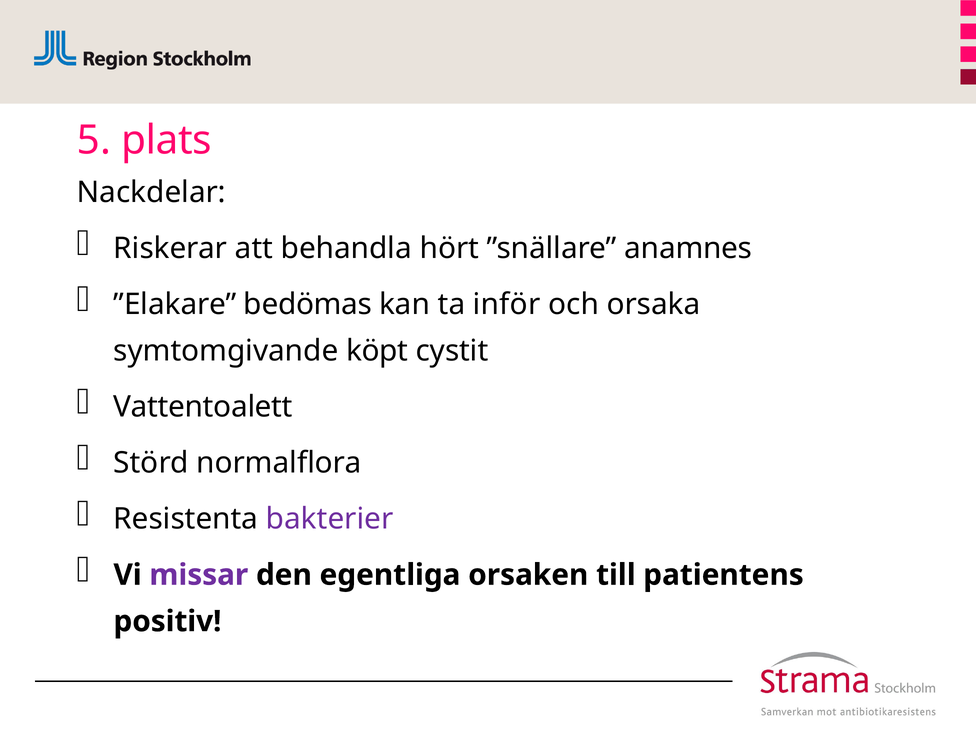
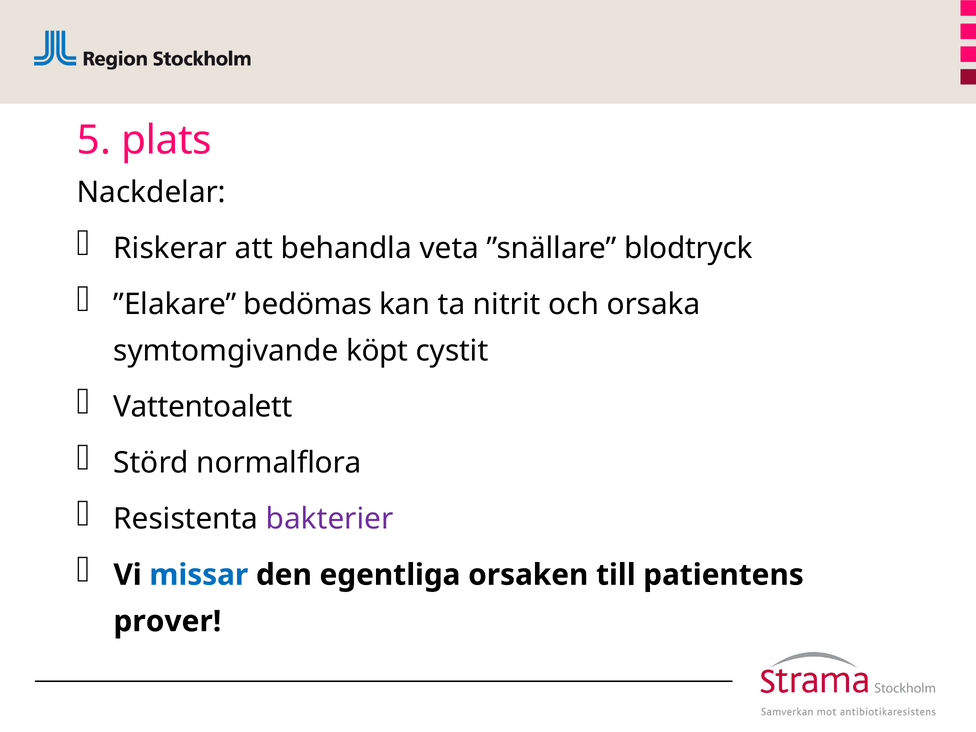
hört: hört -> veta (449, 248)
anamnes: anamnes -> blodtryck (688, 248)
inför: inför -> nitrit (507, 304)
missar colour: purple -> blue (199, 575)
positiv: positiv -> prover (167, 621)
